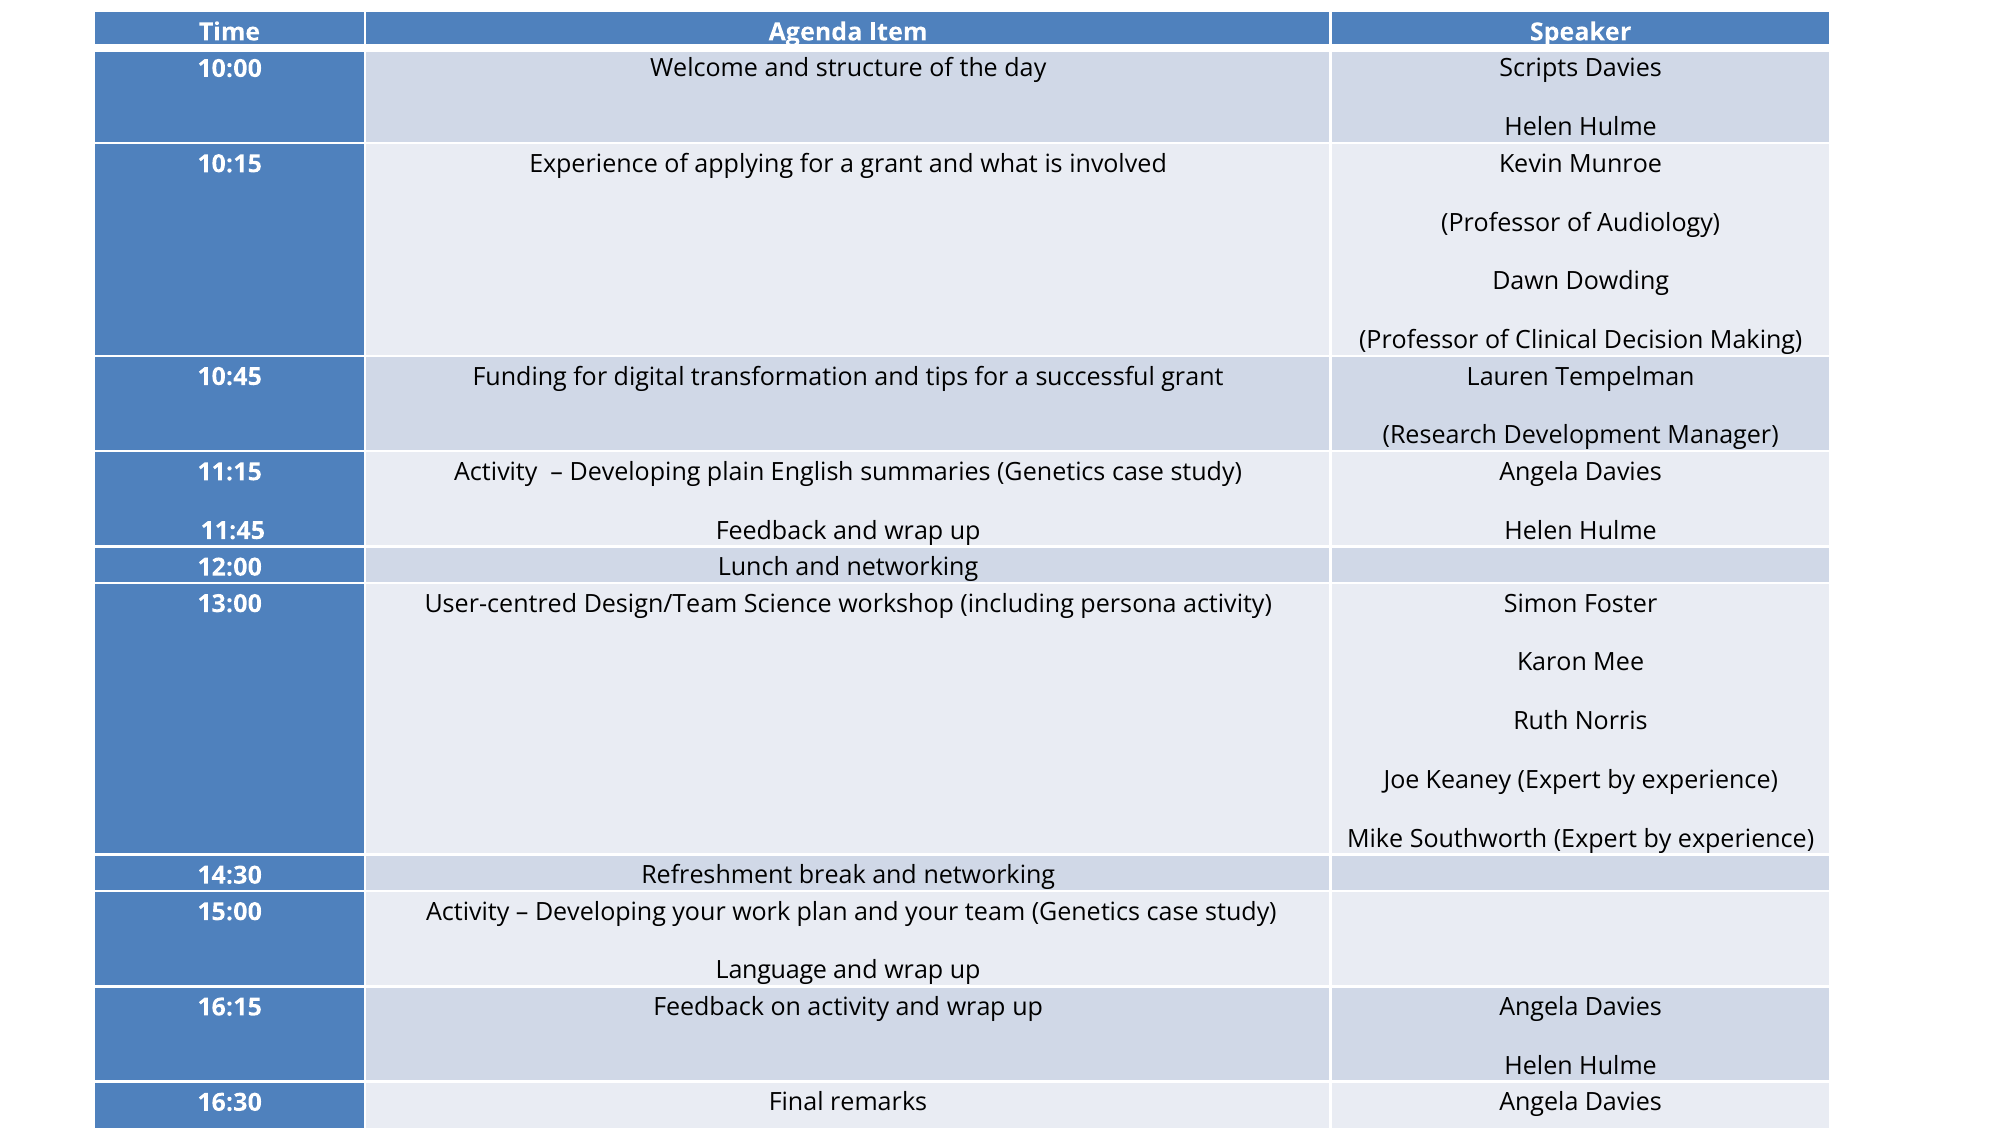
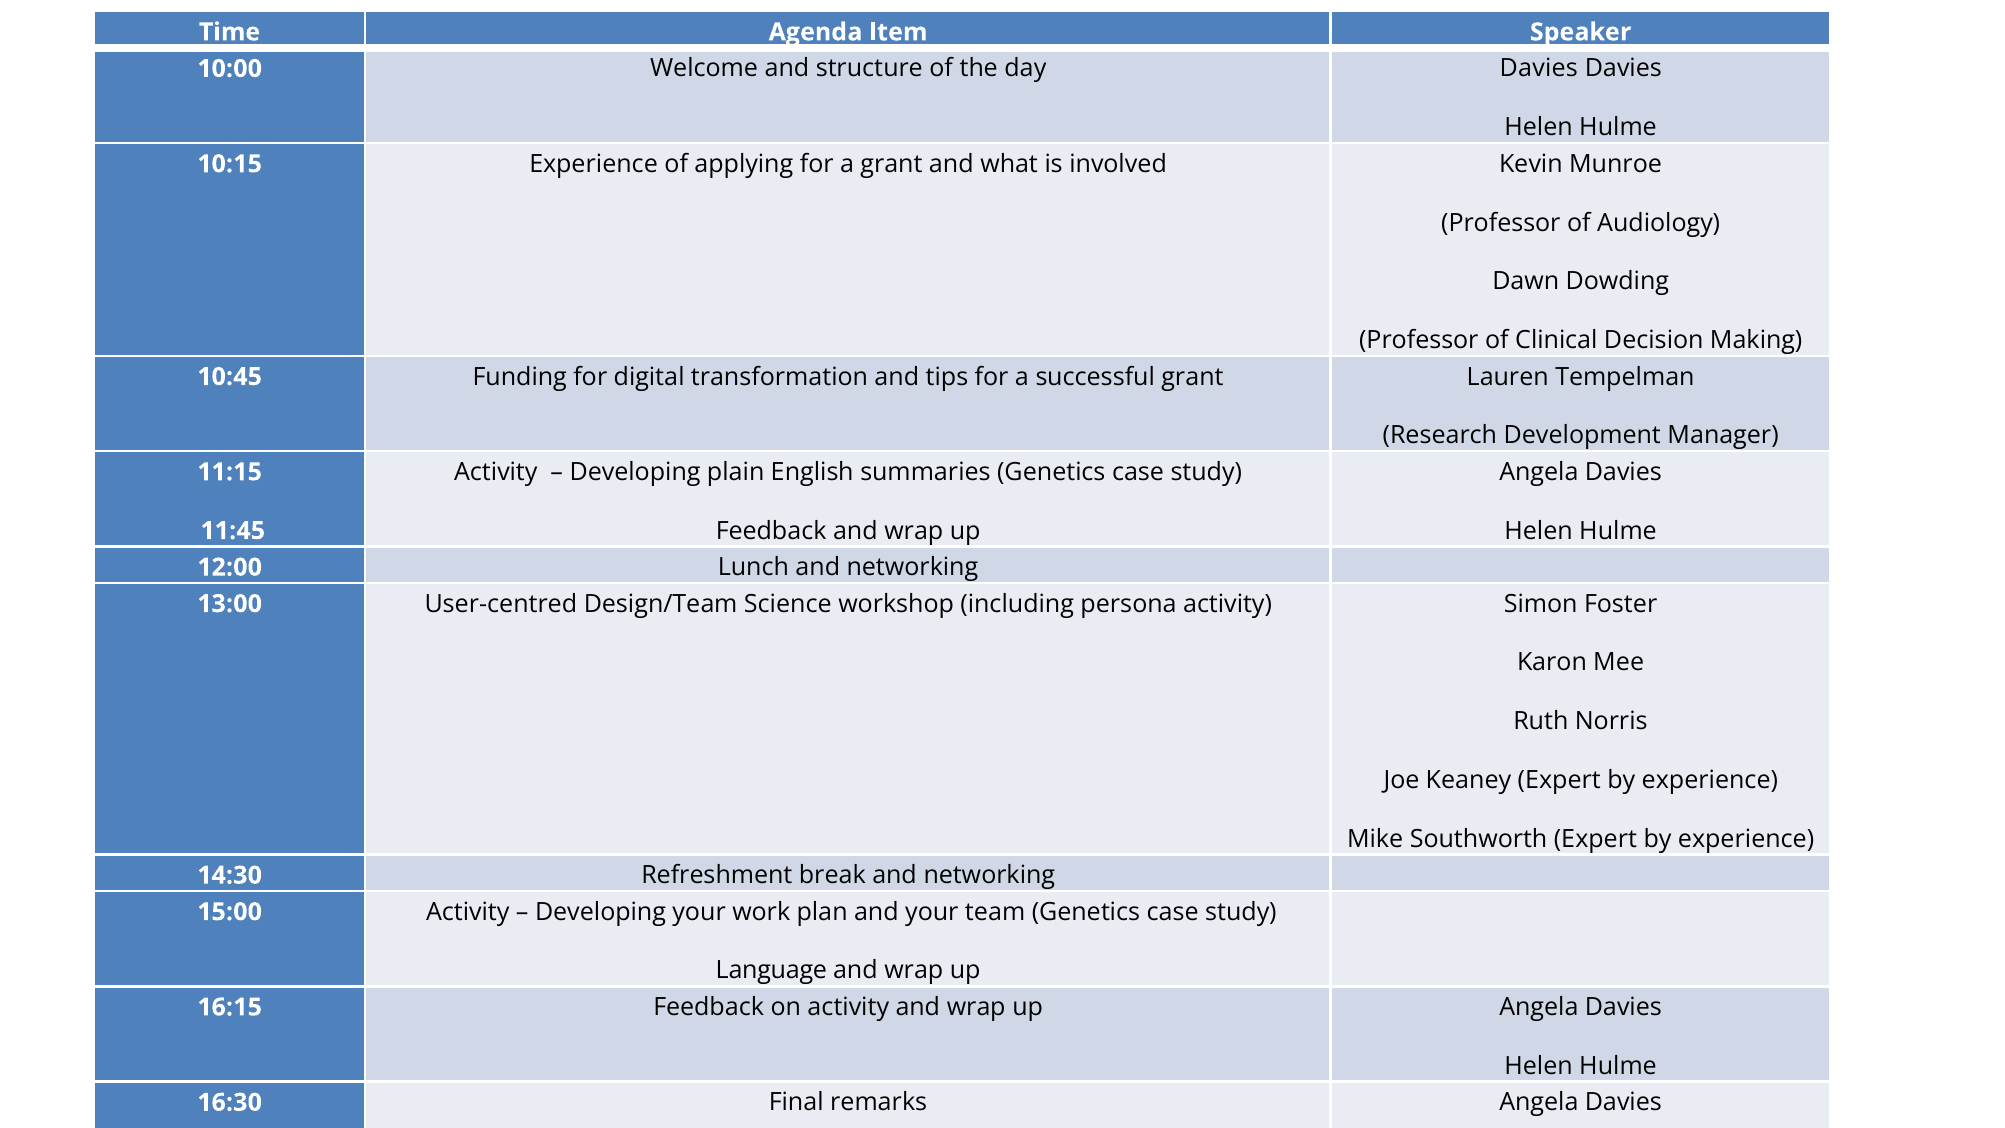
day Scripts: Scripts -> Davies (1539, 69)
